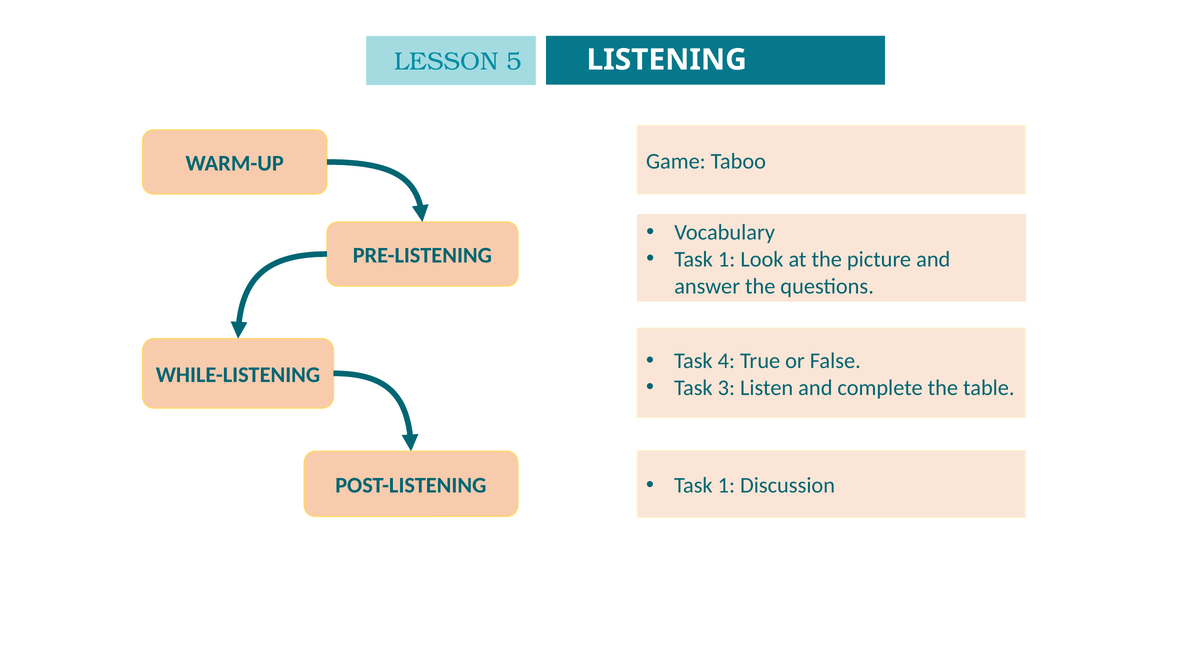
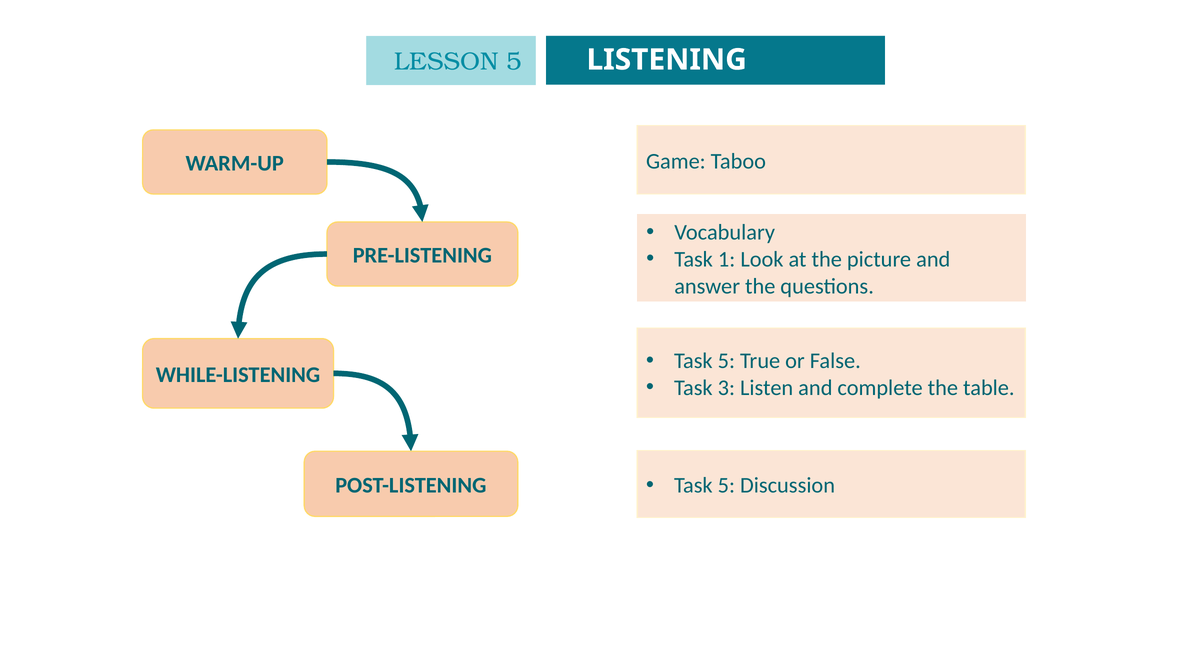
4: 4 -> 5 (726, 361)
1: 1 -> 5 (726, 486)
